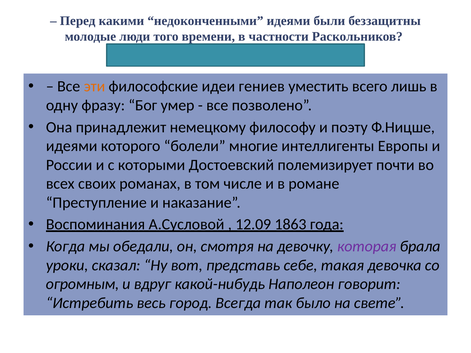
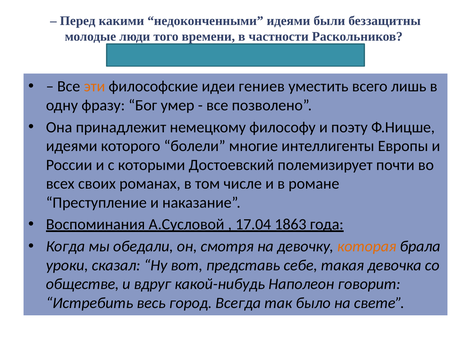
12.09: 12.09 -> 17.04 (253, 225)
которая colour: purple -> orange (367, 247)
огромным: огромным -> обществе (82, 284)
